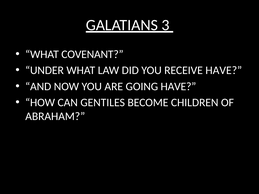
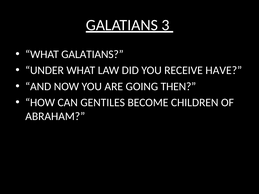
WHAT COVENANT: COVENANT -> GALATIANS (92, 54)
GOING HAVE: HAVE -> THEN (178, 87)
